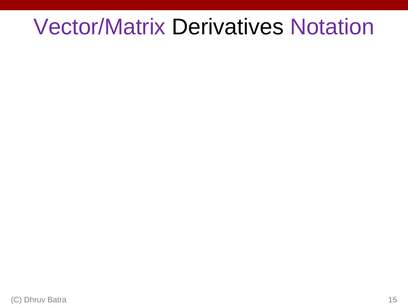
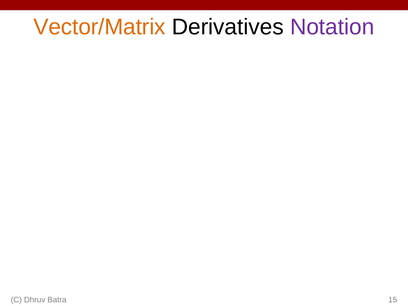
Vector/Matrix colour: purple -> orange (100, 27)
